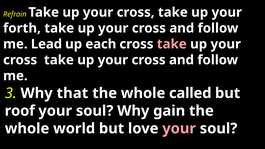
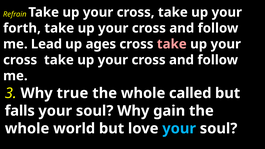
each: each -> ages (101, 44)
that: that -> true (72, 93)
roof: roof -> falls (20, 111)
your colour: pink -> light blue (179, 129)
